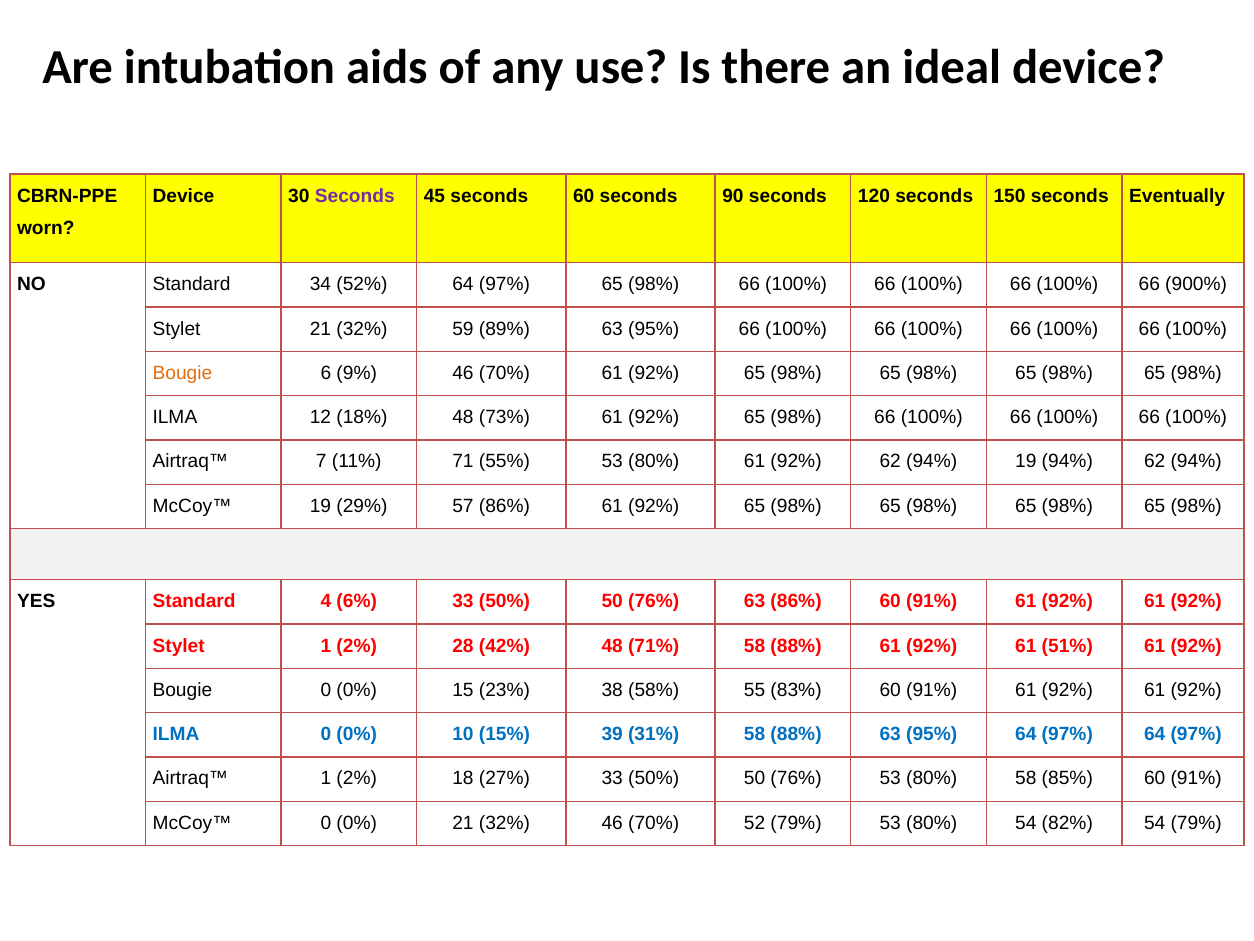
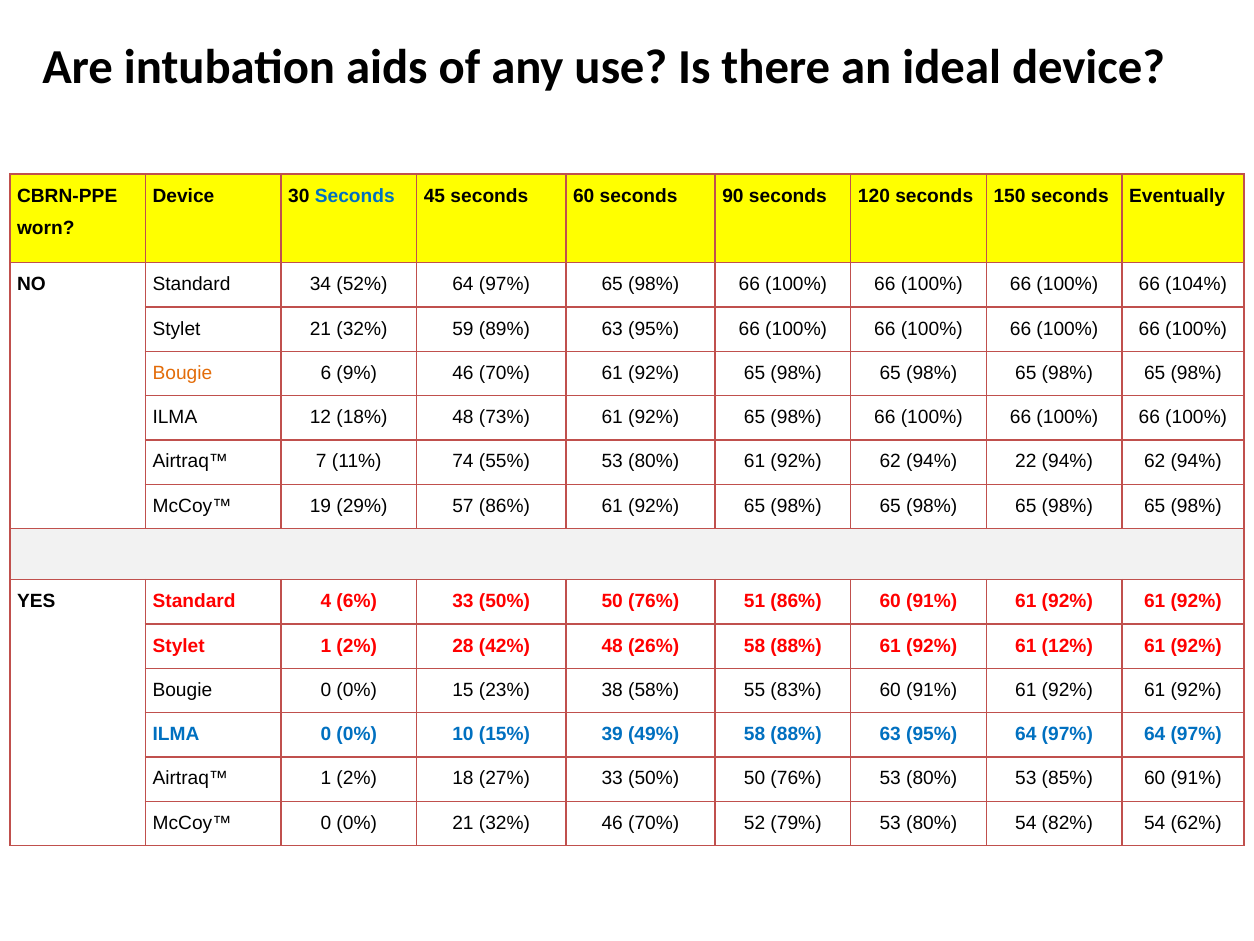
Seconds colour: purple -> blue (355, 196)
900%: 900% -> 104% (1196, 284)
71: 71 -> 74 (463, 461)
94% 19: 19 -> 22 (1026, 461)
76% 63: 63 -> 51 (755, 601)
71%: 71% -> 26% (654, 645)
51%: 51% -> 12% (1067, 645)
31%: 31% -> 49% (654, 734)
80% 58: 58 -> 53 (1026, 778)
54 79%: 79% -> 62% (1196, 823)
